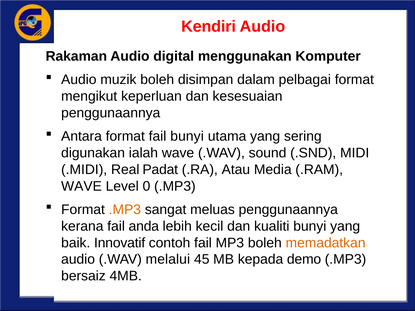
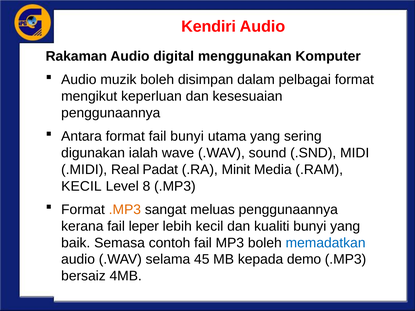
Atau: Atau -> Minit (236, 170)
WAVE: WAVE -> KECIL (81, 186)
0: 0 -> 8 (146, 186)
anda: anda -> leper (144, 226)
Innovatif: Innovatif -> Semasa (120, 243)
memadatkan colour: orange -> blue (326, 243)
melalui: melalui -> selama (168, 260)
